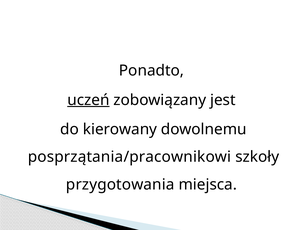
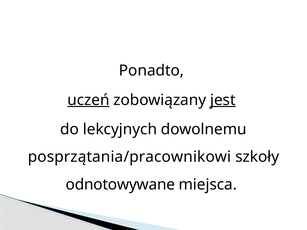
jest underline: none -> present (223, 100)
kierowany: kierowany -> lekcyjnych (120, 129)
przygotowania: przygotowania -> odnotowywane (120, 185)
